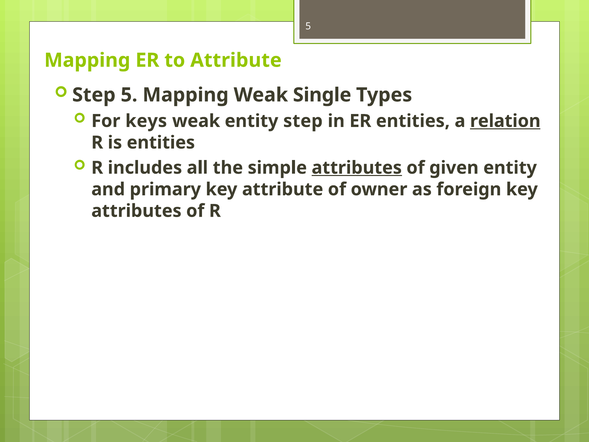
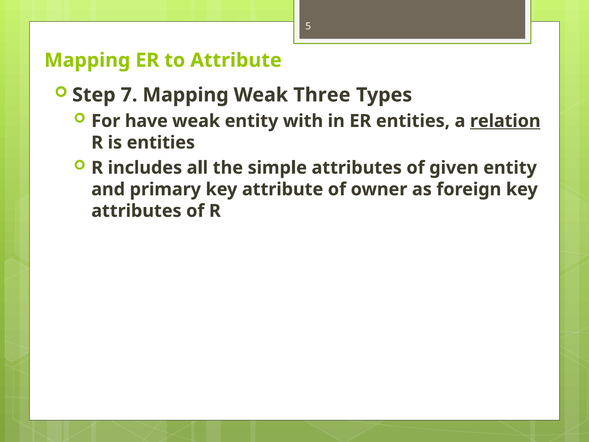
Step 5: 5 -> 7 (129, 95)
Single: Single -> Three (322, 95)
keys: keys -> have (146, 121)
entity step: step -> with (303, 121)
attributes underline: present -> none (357, 168)
